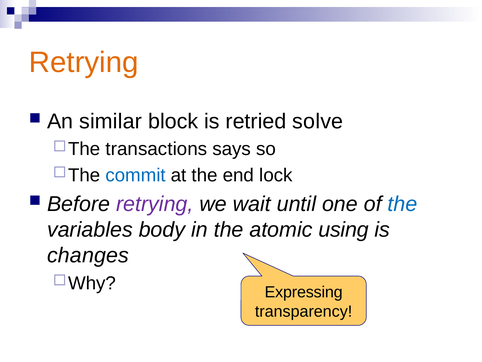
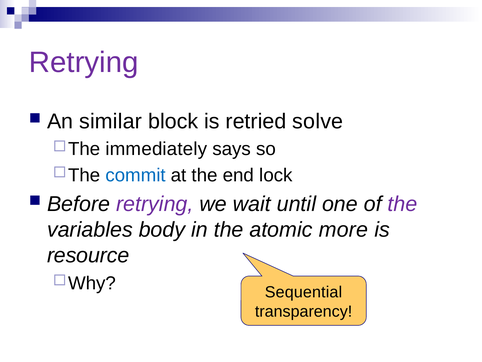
Retrying colour: orange -> purple (84, 62)
transactions: transactions -> immediately (156, 149)
the colour: blue -> purple (402, 204)
using: using -> more (343, 229)
changes: changes -> resource (88, 255)
Expressing: Expressing -> Sequential (303, 292)
